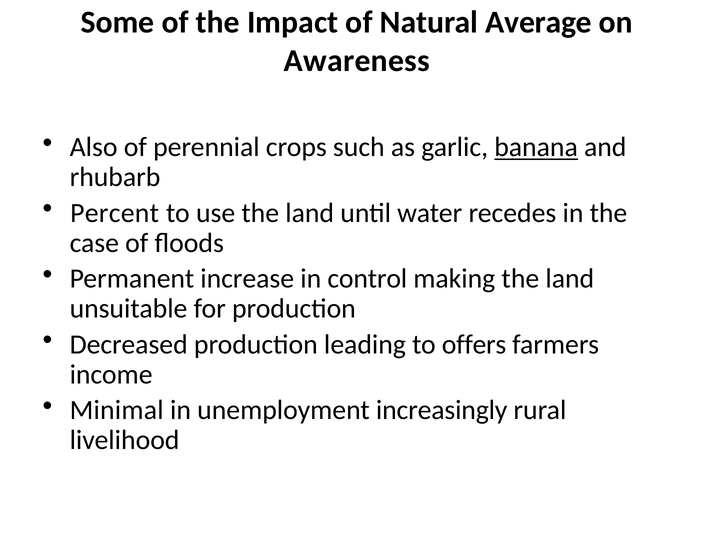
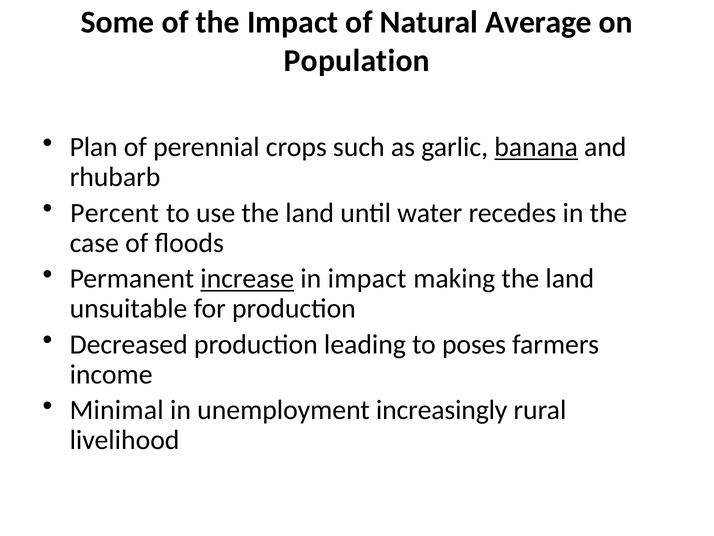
Awareness: Awareness -> Population (357, 61)
Also: Also -> Plan (94, 147)
increase underline: none -> present (247, 279)
in control: control -> impact (367, 279)
offers: offers -> poses (474, 344)
